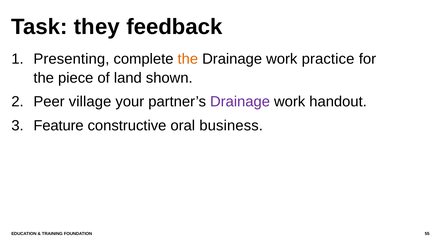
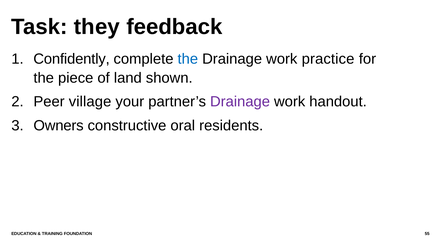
Presenting: Presenting -> Confidently (72, 59)
the colour: orange -> blue (188, 59)
Feature: Feature -> Owners (59, 126)
business: business -> residents (231, 126)
